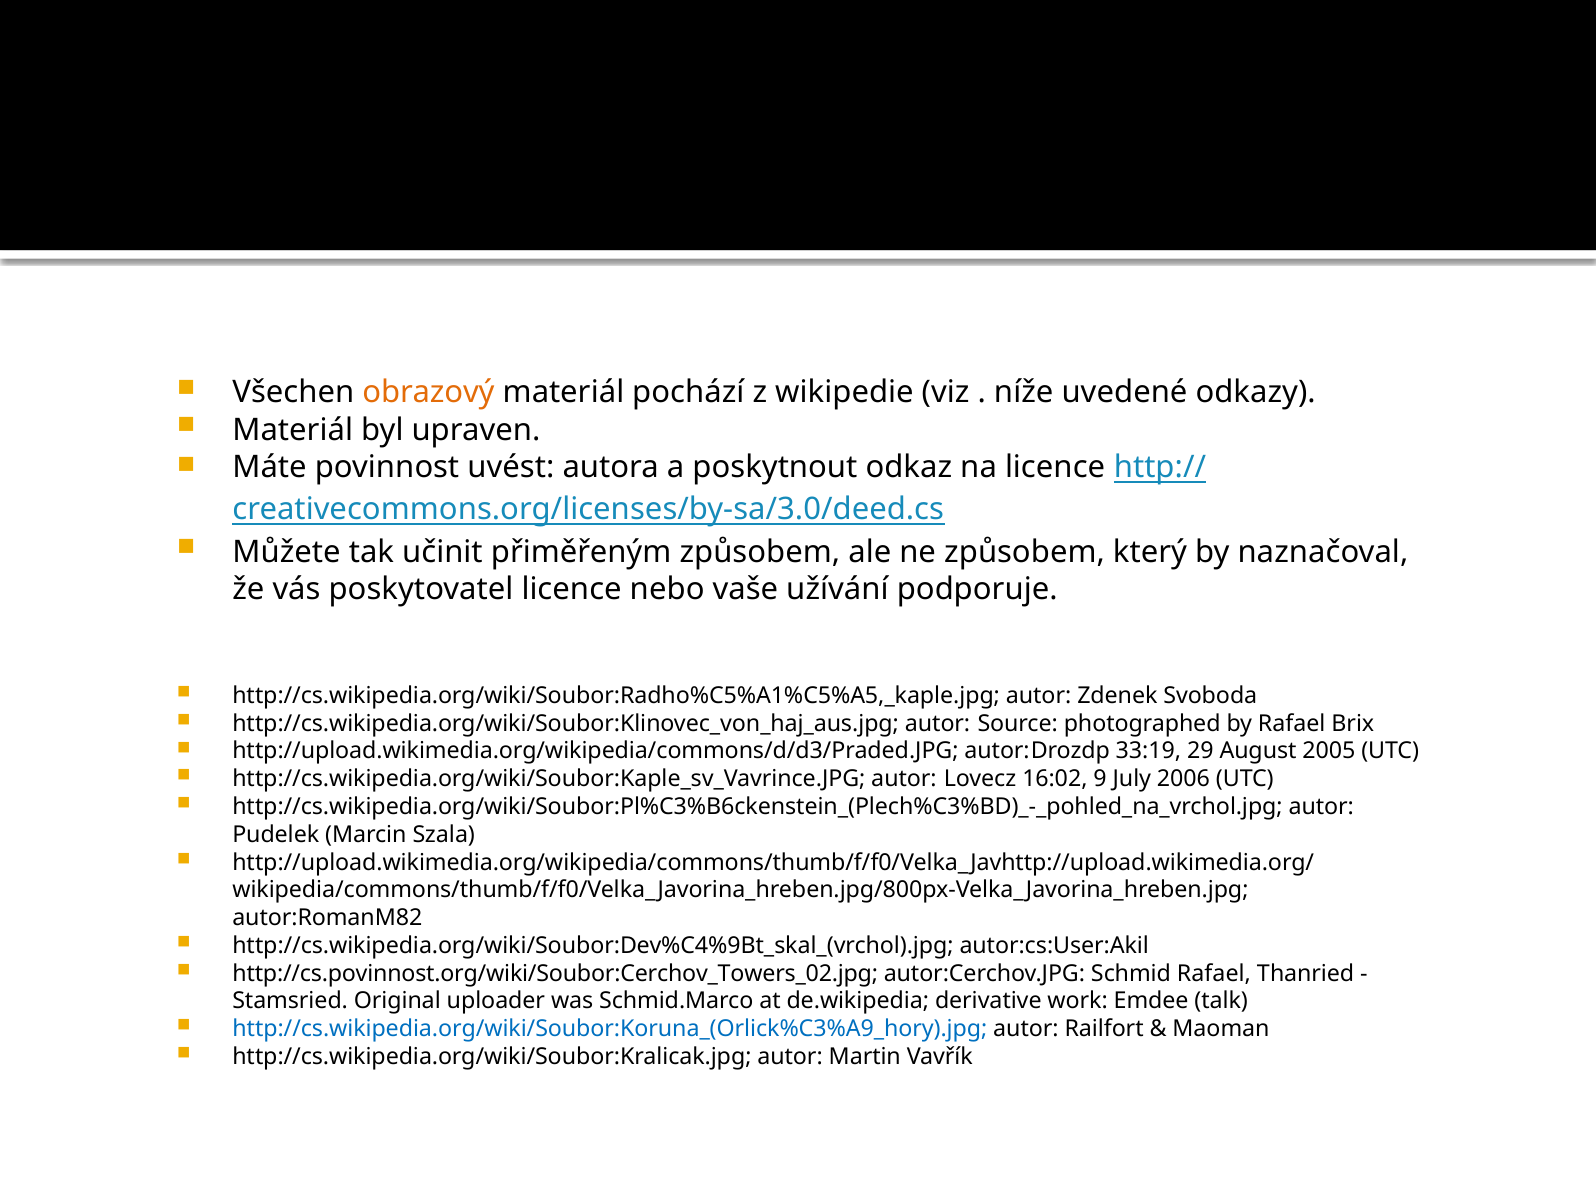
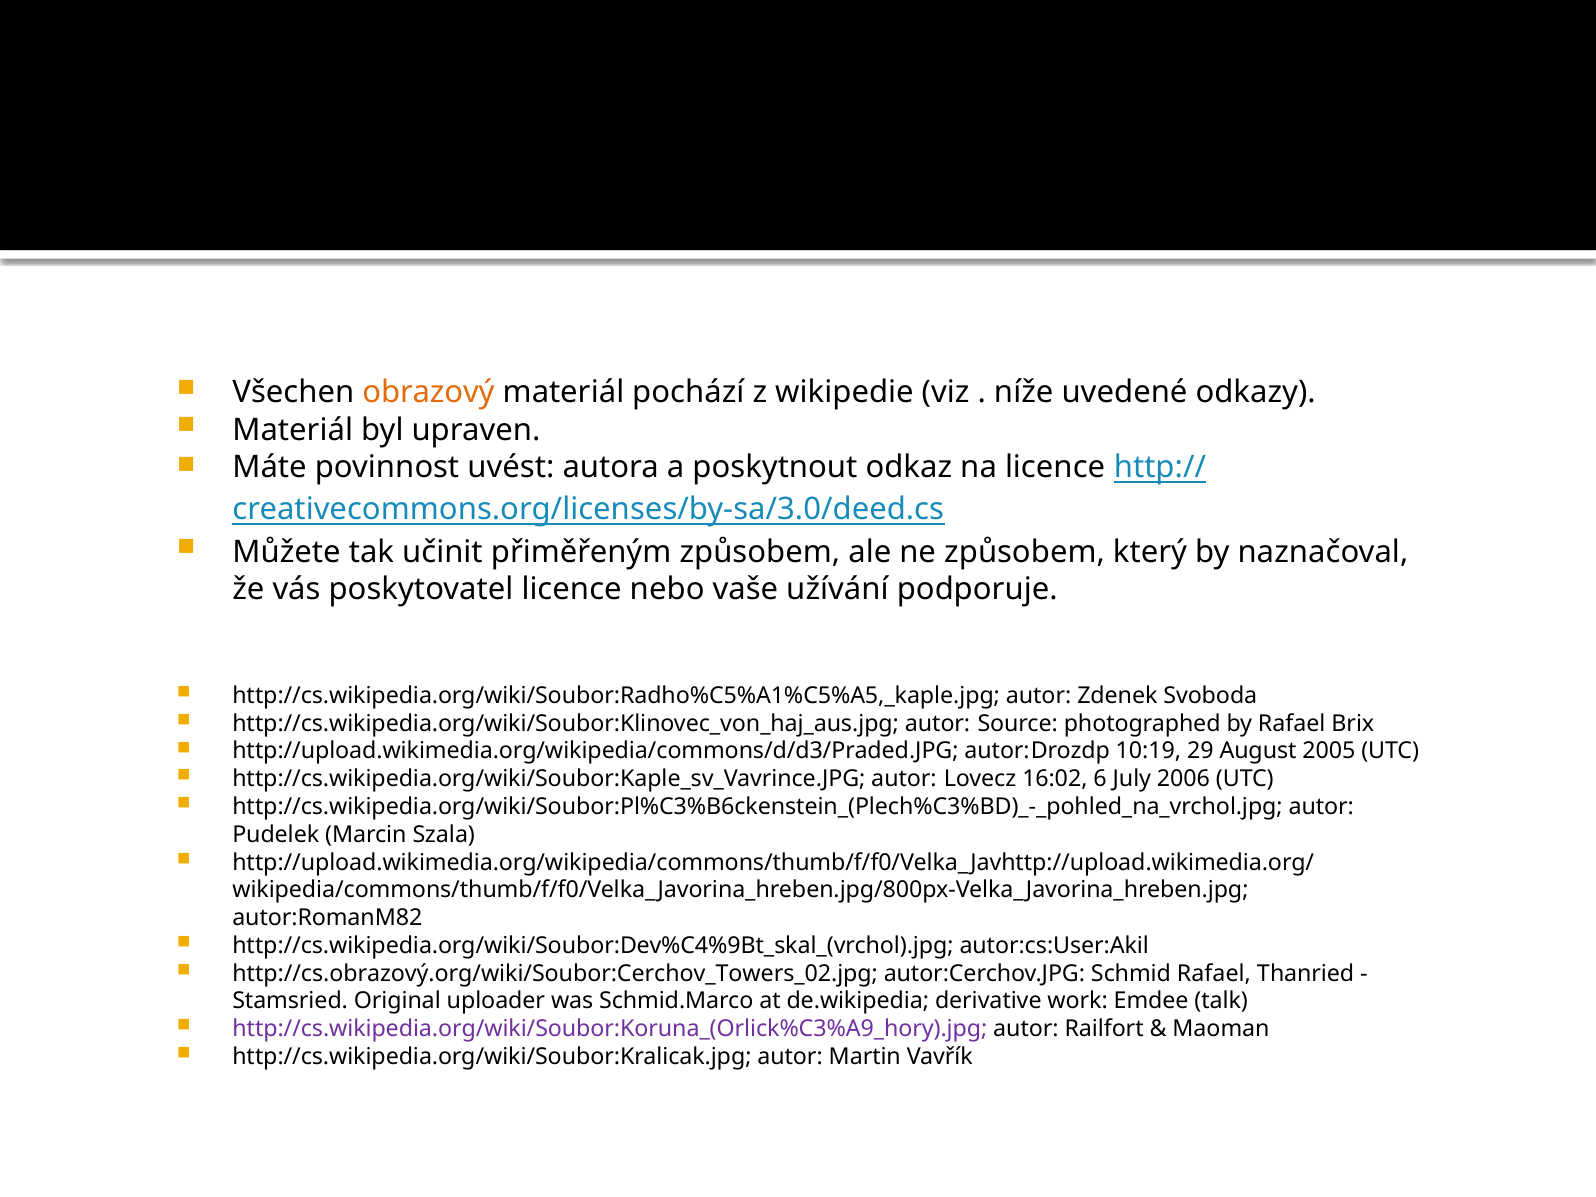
33:19: 33:19 -> 10:19 (1148, 751)
9: 9 -> 6 (1100, 779)
http://cs.povinnost.org/wiki/Soubor:Cerchov_Towers_02.jpg: http://cs.povinnost.org/wiki/Soubor:Cerchov_Towers_02.jpg -> http://cs.obrazový.org/wiki/Soubor:Cerchov_Towers_02.jpg (555, 973)
http://cs.wikipedia.org/wiki/Soubor:Koruna_(Orlick%C3%A9_hory).jpg colour: blue -> purple (610, 1029)
